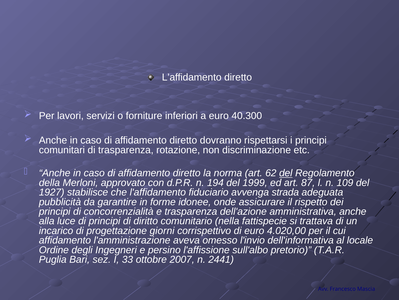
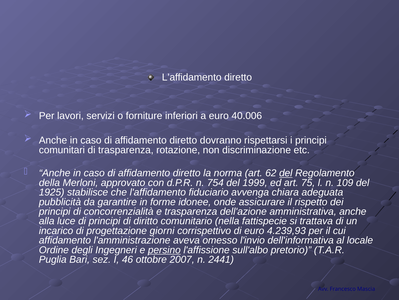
40.300: 40.300 -> 40.006 (247, 115)
194: 194 -> 754 (215, 182)
87: 87 -> 75 (308, 182)
1927: 1927 -> 1925 (52, 192)
strada: strada -> chiara (285, 192)
4.020,00: 4.020,00 -> 4.239,93 (286, 230)
persino underline: none -> present (164, 249)
33: 33 -> 46 (127, 259)
